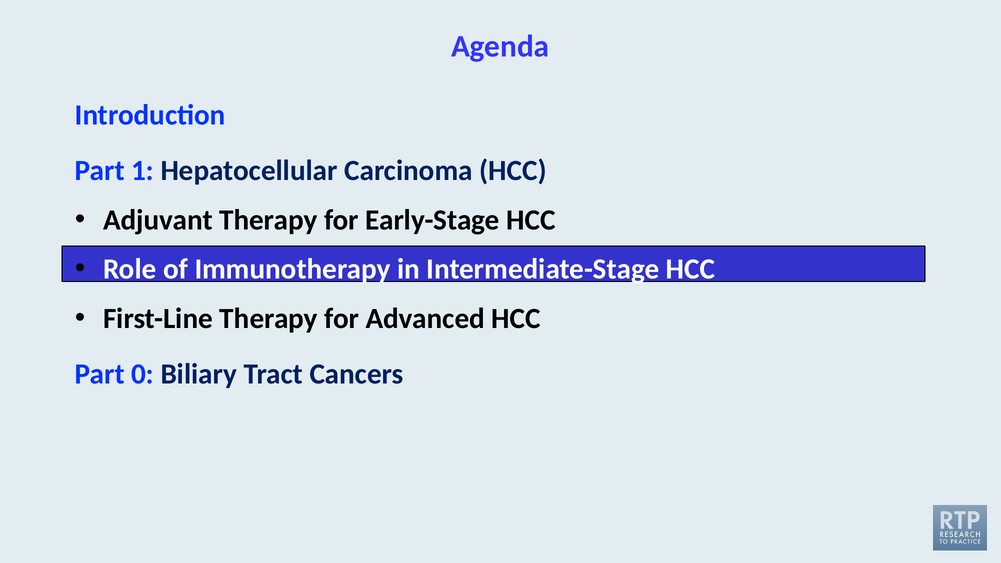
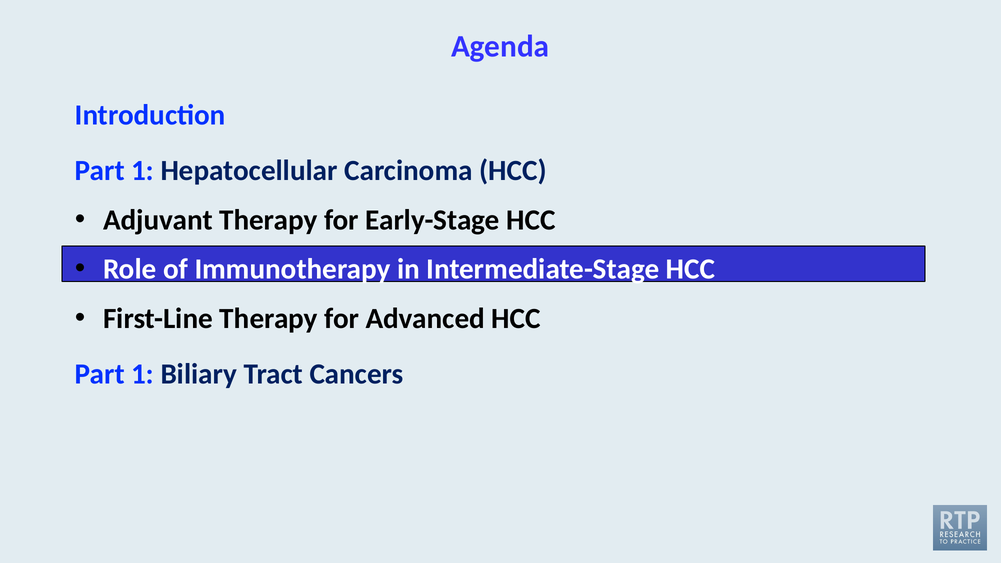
0: 0 -> 1 (143, 374)
